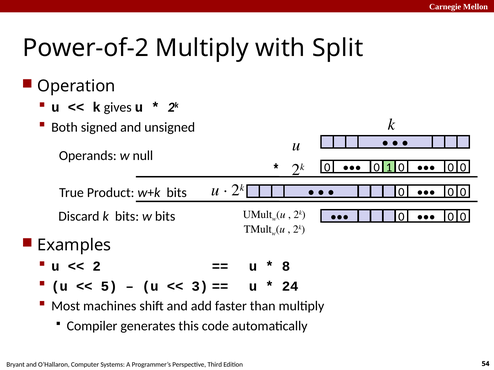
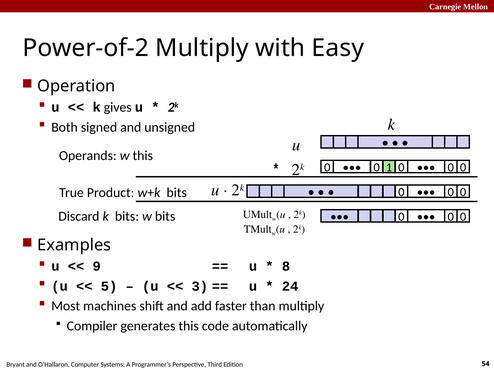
Split: Split -> Easy (338, 48)
w null: null -> this (143, 156)
2: 2 -> 9 (97, 267)
